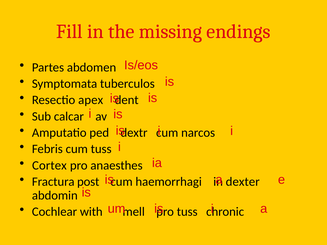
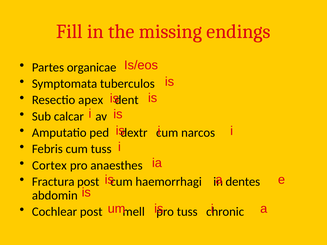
abdomen: abdomen -> organicae (92, 67)
dexter: dexter -> dentes (243, 182)
Cochlear with: with -> post (91, 212)
